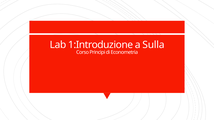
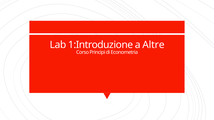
Sulla: Sulla -> Altre (154, 45)
